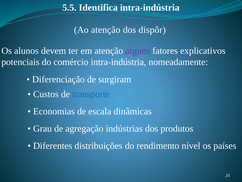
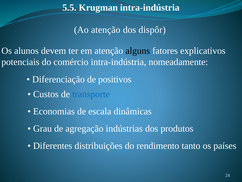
Identifica: Identifica -> Krugman (98, 7)
alguns colour: purple -> black (138, 51)
surgiram: surgiram -> positivos (115, 79)
nível: nível -> tanto (191, 145)
